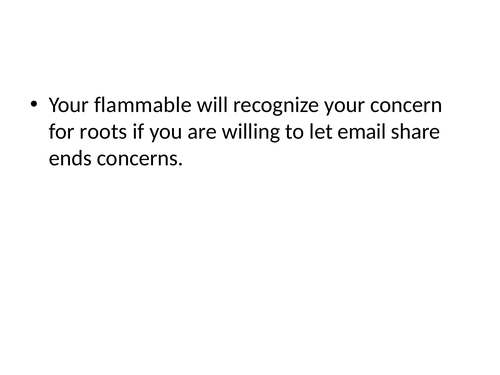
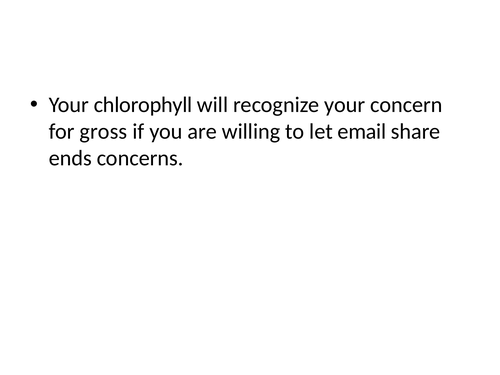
flammable: flammable -> chlorophyll (143, 105)
roots: roots -> gross (103, 132)
